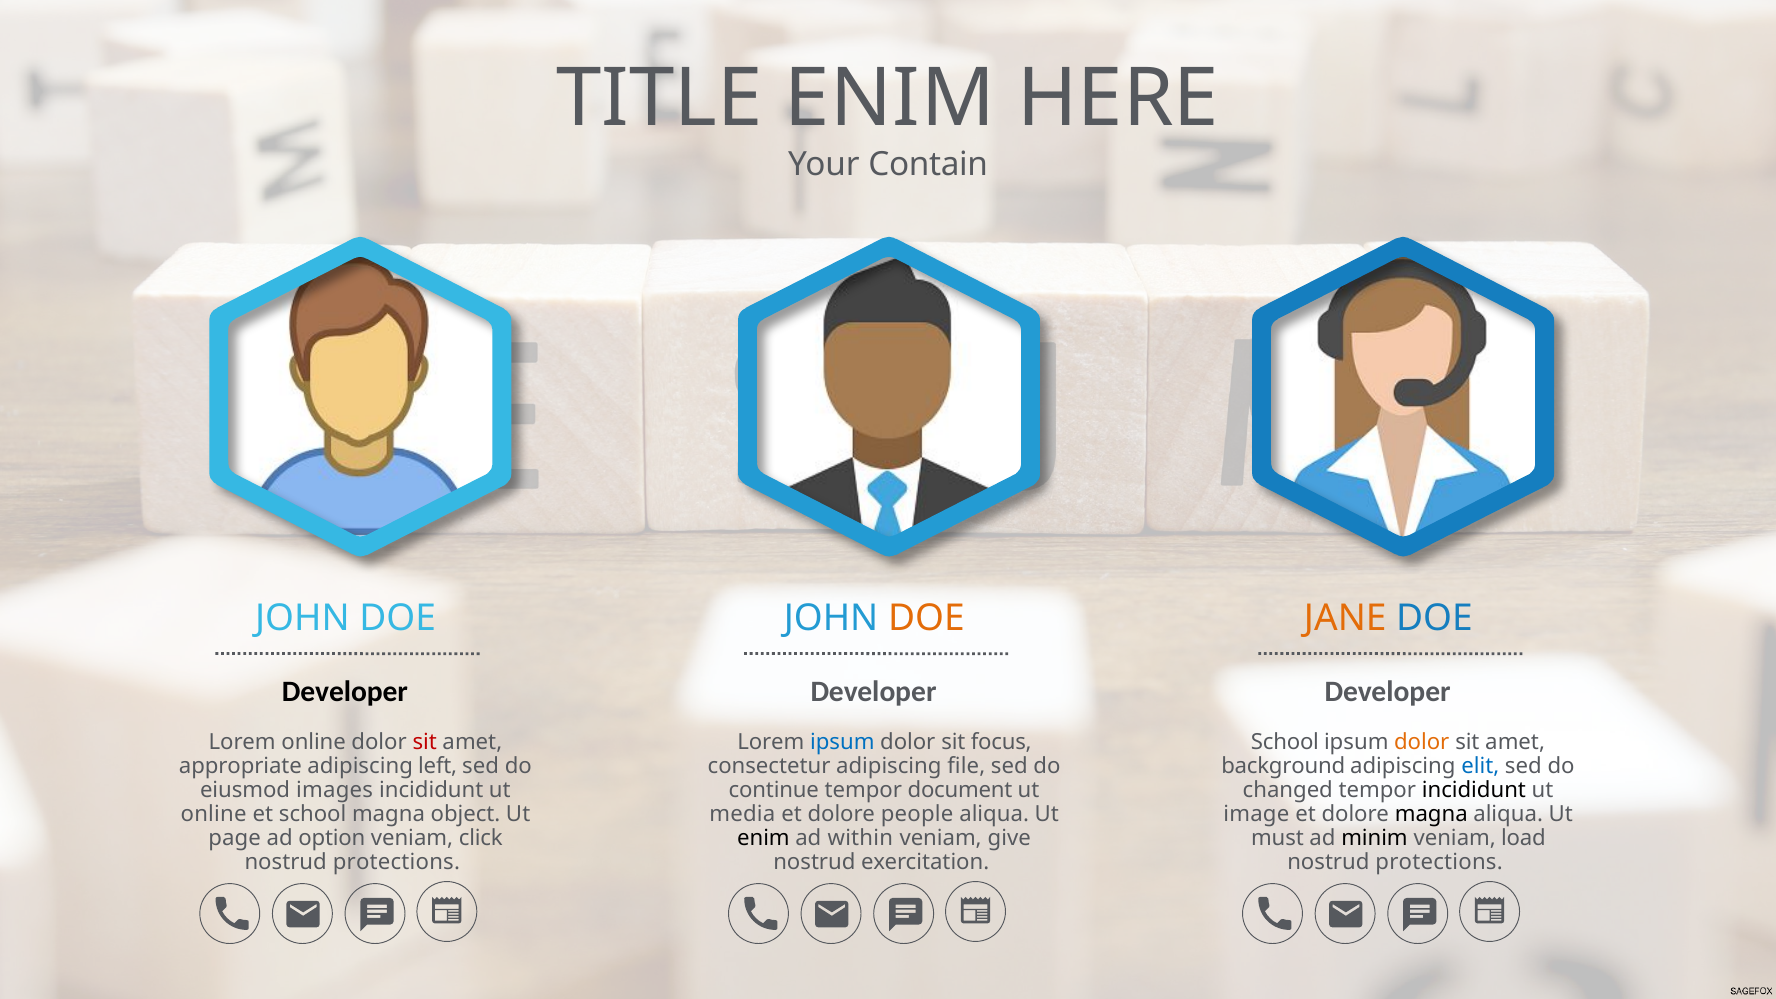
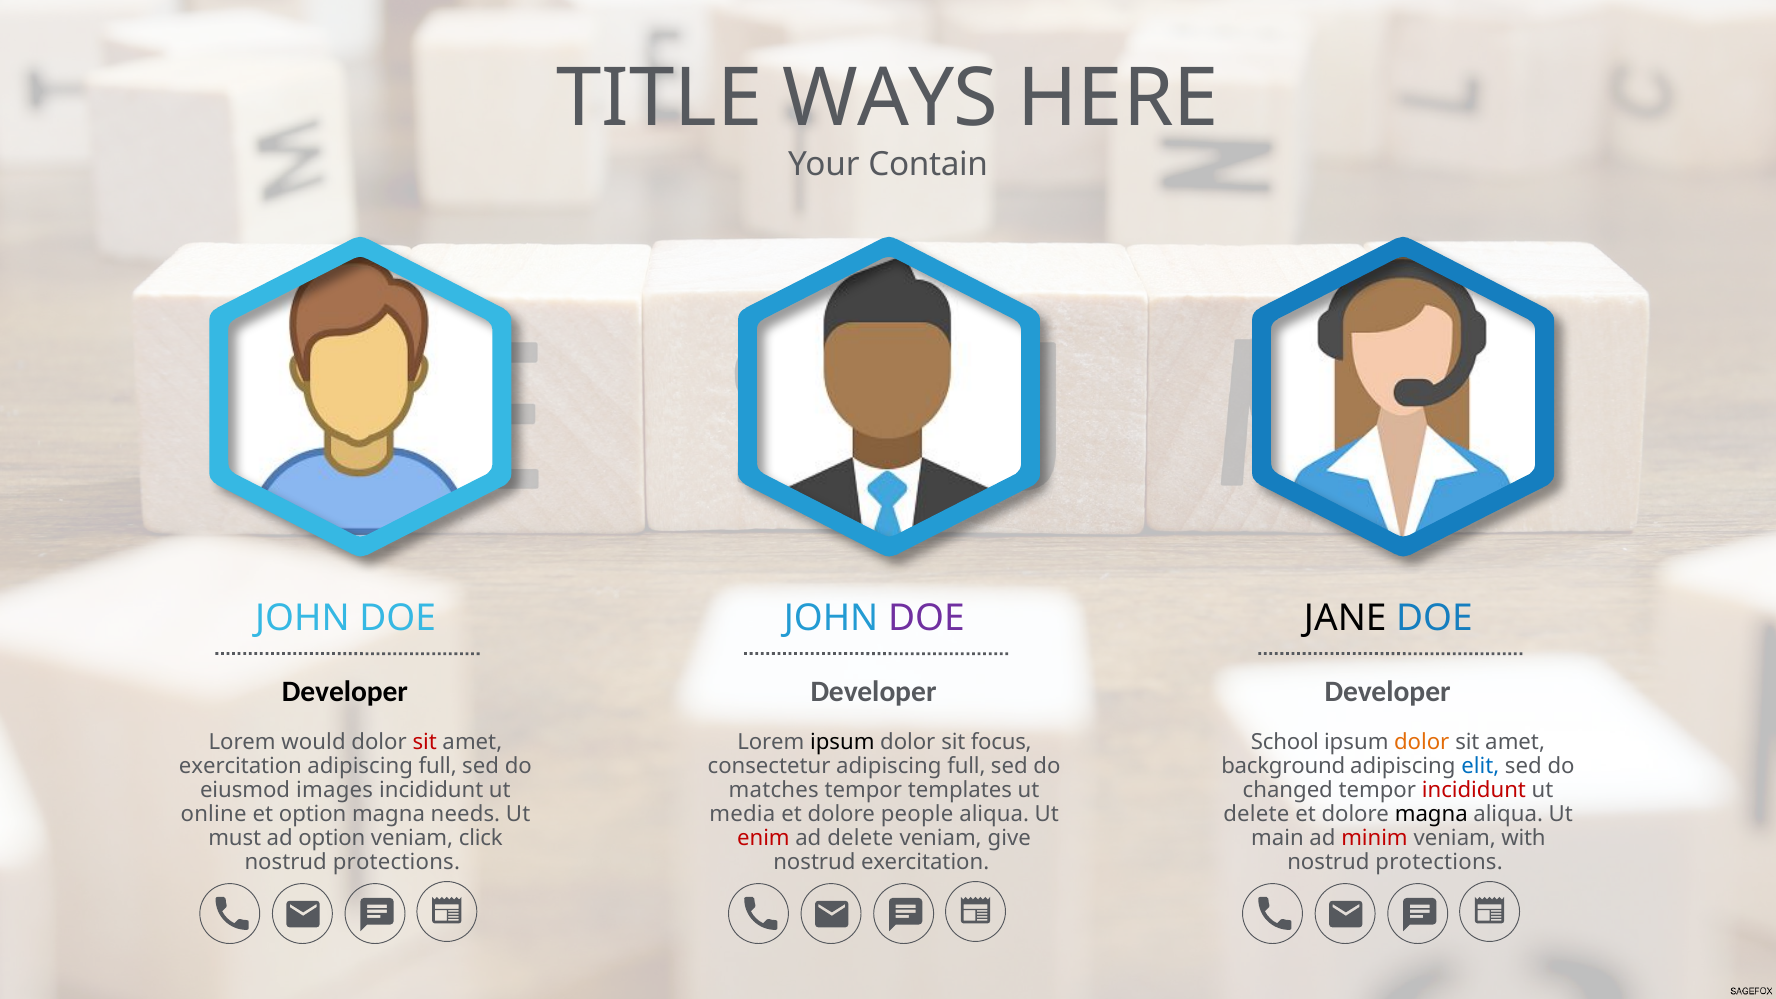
TITLE ENIM: ENIM -> WAYS (890, 99)
DOE colour: orange -> purple (926, 618)
JANE colour: orange -> black (1345, 618)
Lorem online: online -> would (314, 742)
ipsum colour: blue -> black (842, 742)
appropriate: appropriate -> exercitation (240, 766)
left: left -> full (438, 766)
consectetur adipiscing file: file -> full (966, 766)
continue: continue -> matches (774, 790)
document: document -> templates (960, 790)
incididunt colour: black -> red (1474, 790)
et school: school -> option (313, 814)
object: object -> needs (465, 814)
image: image -> delete (1256, 814)
page: page -> must (235, 838)
enim colour: black -> red (763, 838)
ad within: within -> delete (860, 838)
must: must -> main (1277, 838)
minim colour: black -> red (1375, 838)
load: load -> with (1523, 838)
